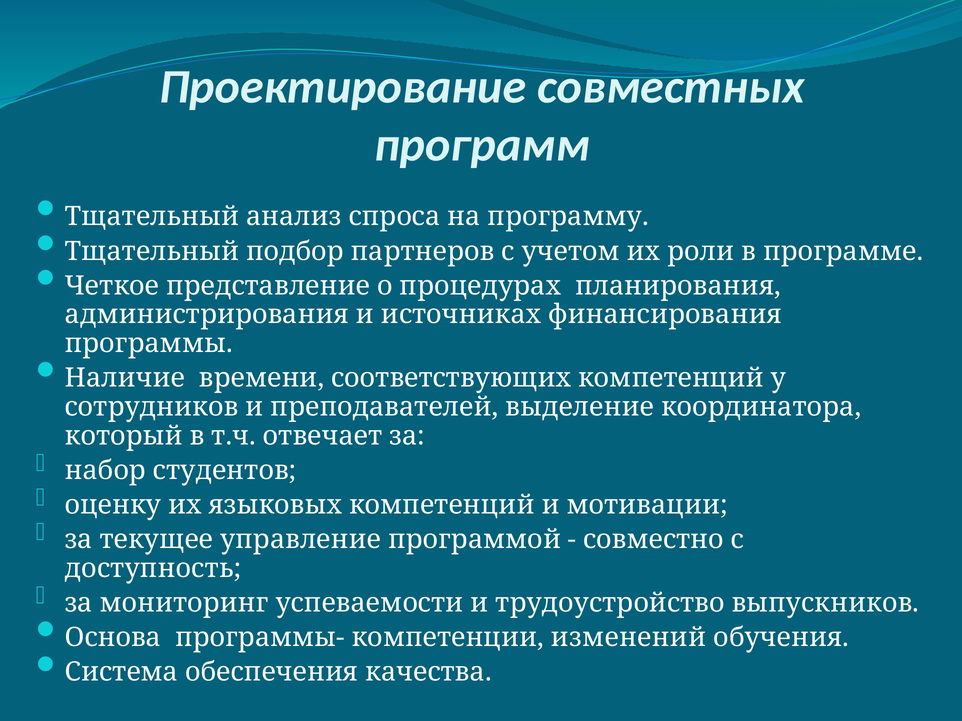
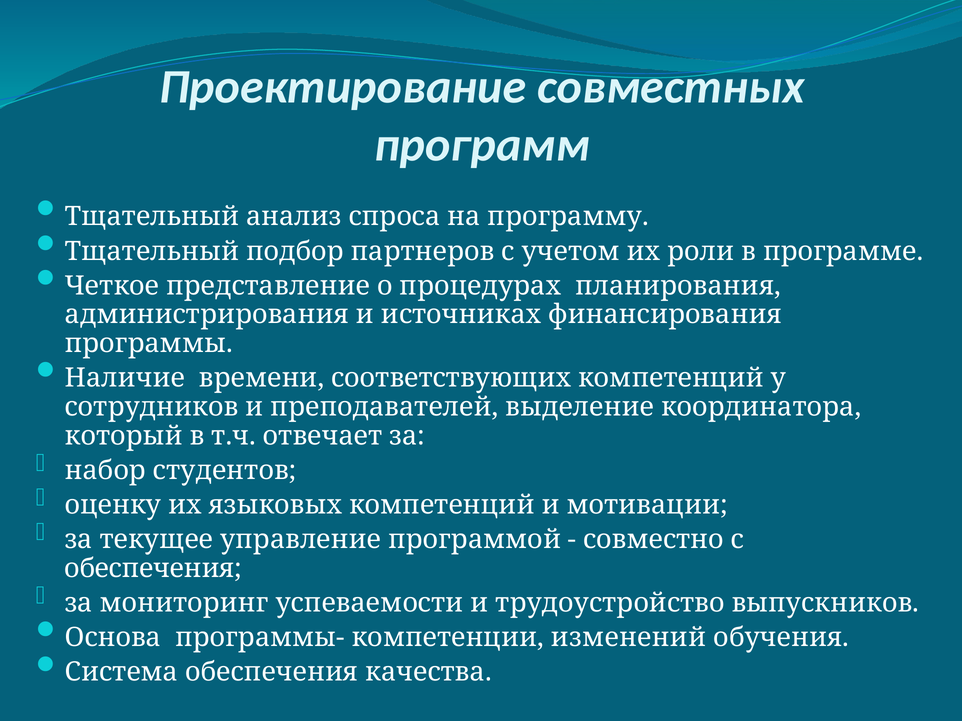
доступность: доступность -> обеспечения (153, 569)
